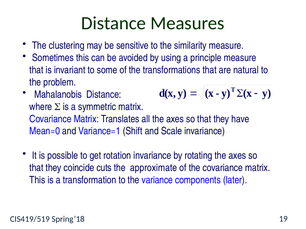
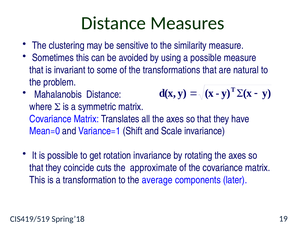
a principle: principle -> possible (206, 58)
variance: variance -> average (157, 180)
